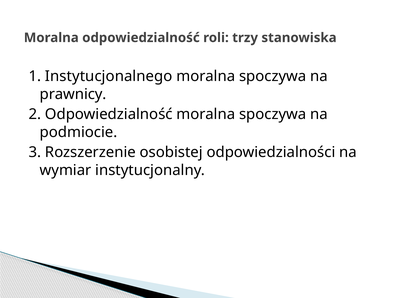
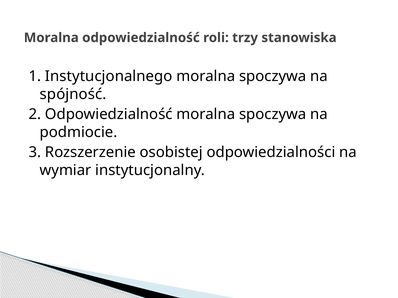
prawnicy: prawnicy -> spójność (73, 94)
